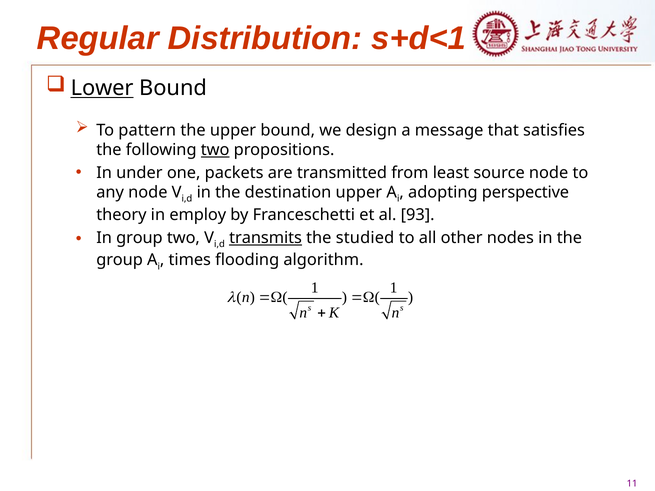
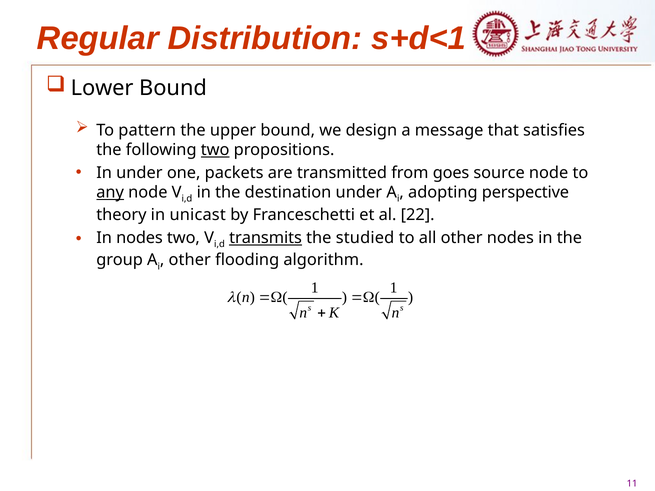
Lower underline: present -> none (102, 88)
least: least -> goes (451, 173)
any underline: none -> present (110, 193)
destination upper: upper -> under (359, 193)
employ: employ -> unicast (198, 215)
93: 93 -> 22 (418, 215)
In group: group -> nodes (139, 238)
times: times -> other (190, 260)
